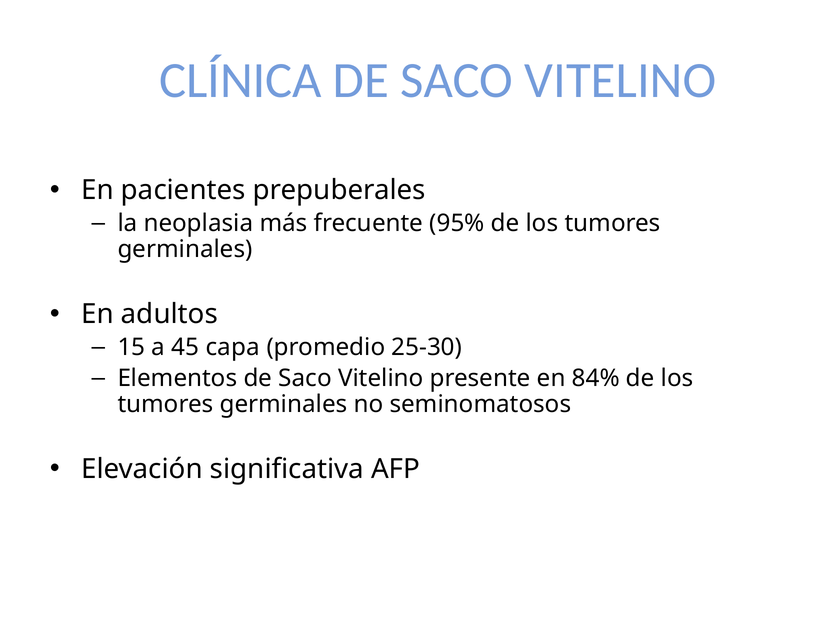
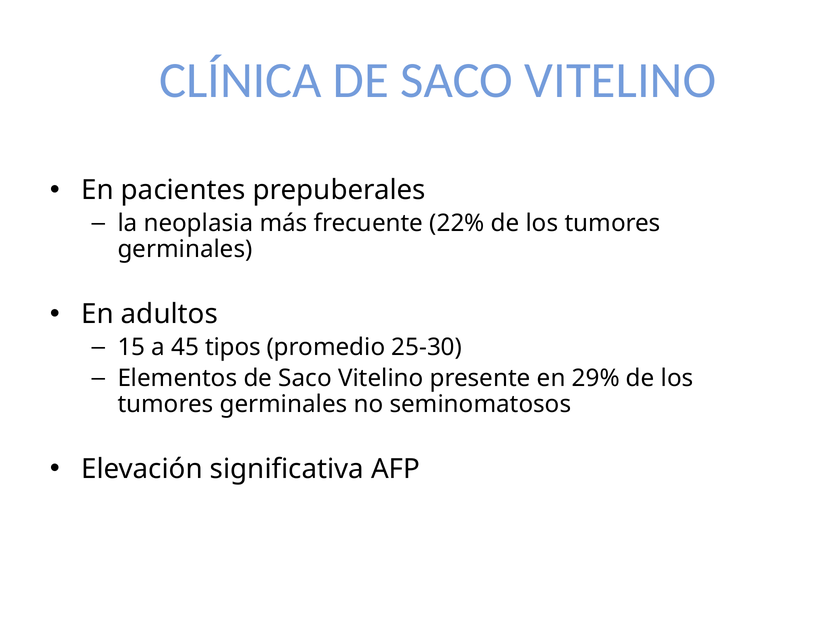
95%: 95% -> 22% (457, 223)
capa: capa -> tipos (233, 347)
84%: 84% -> 29% (596, 378)
